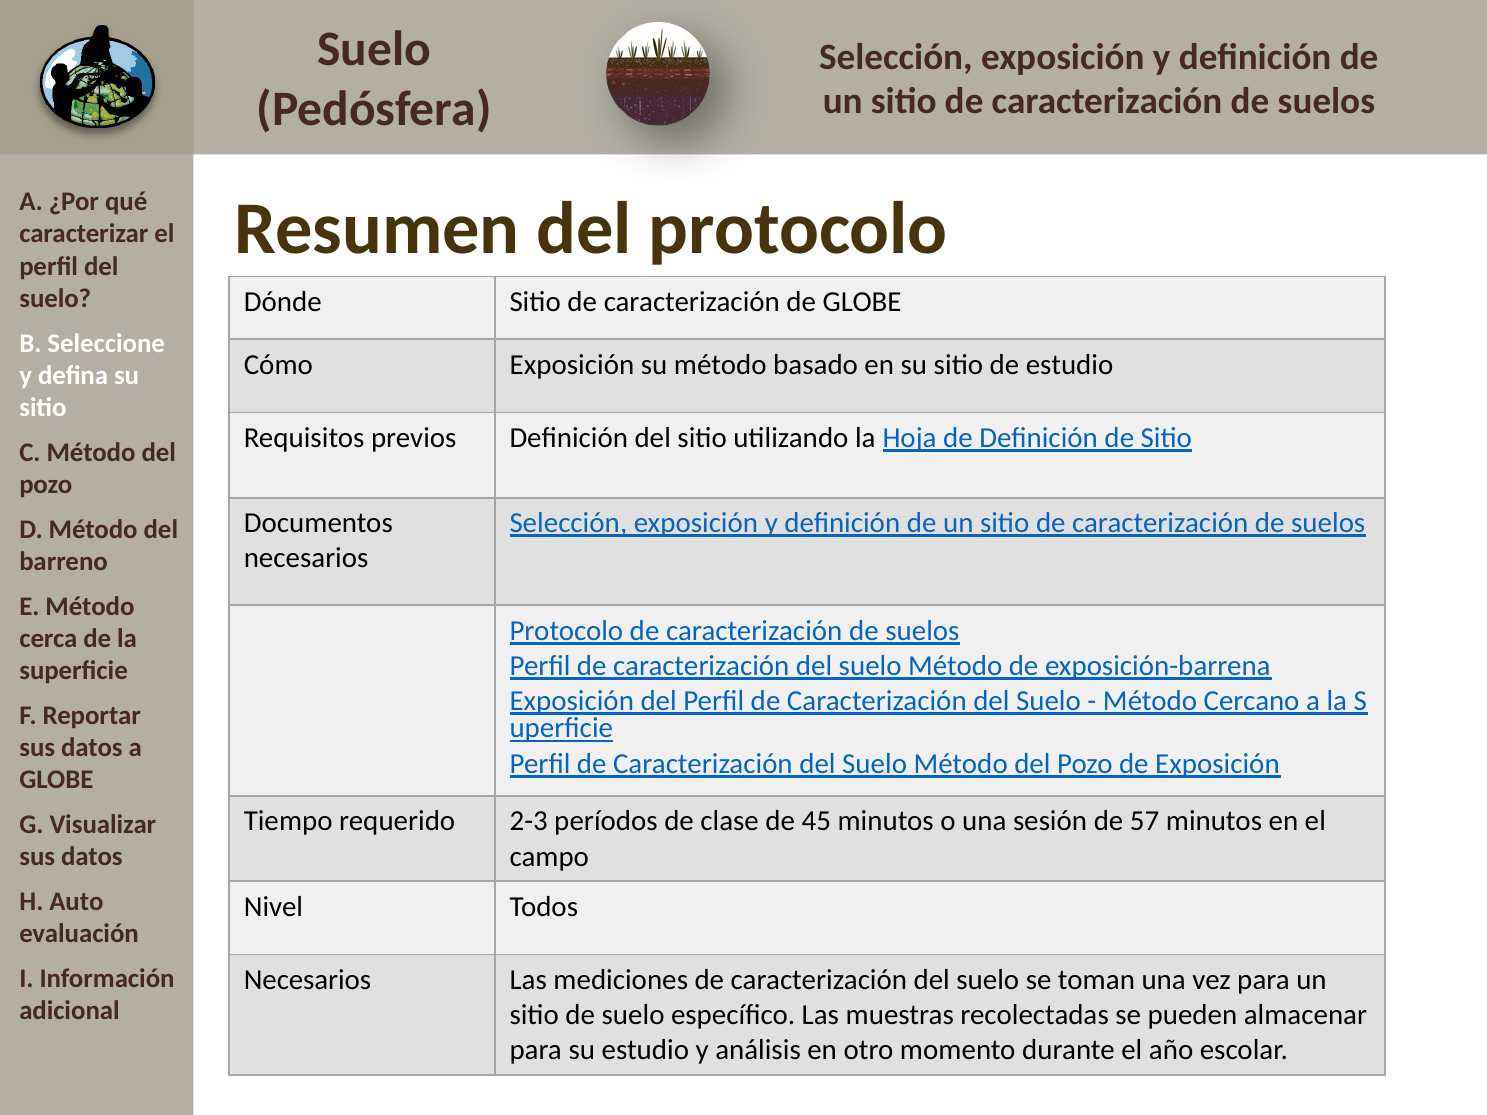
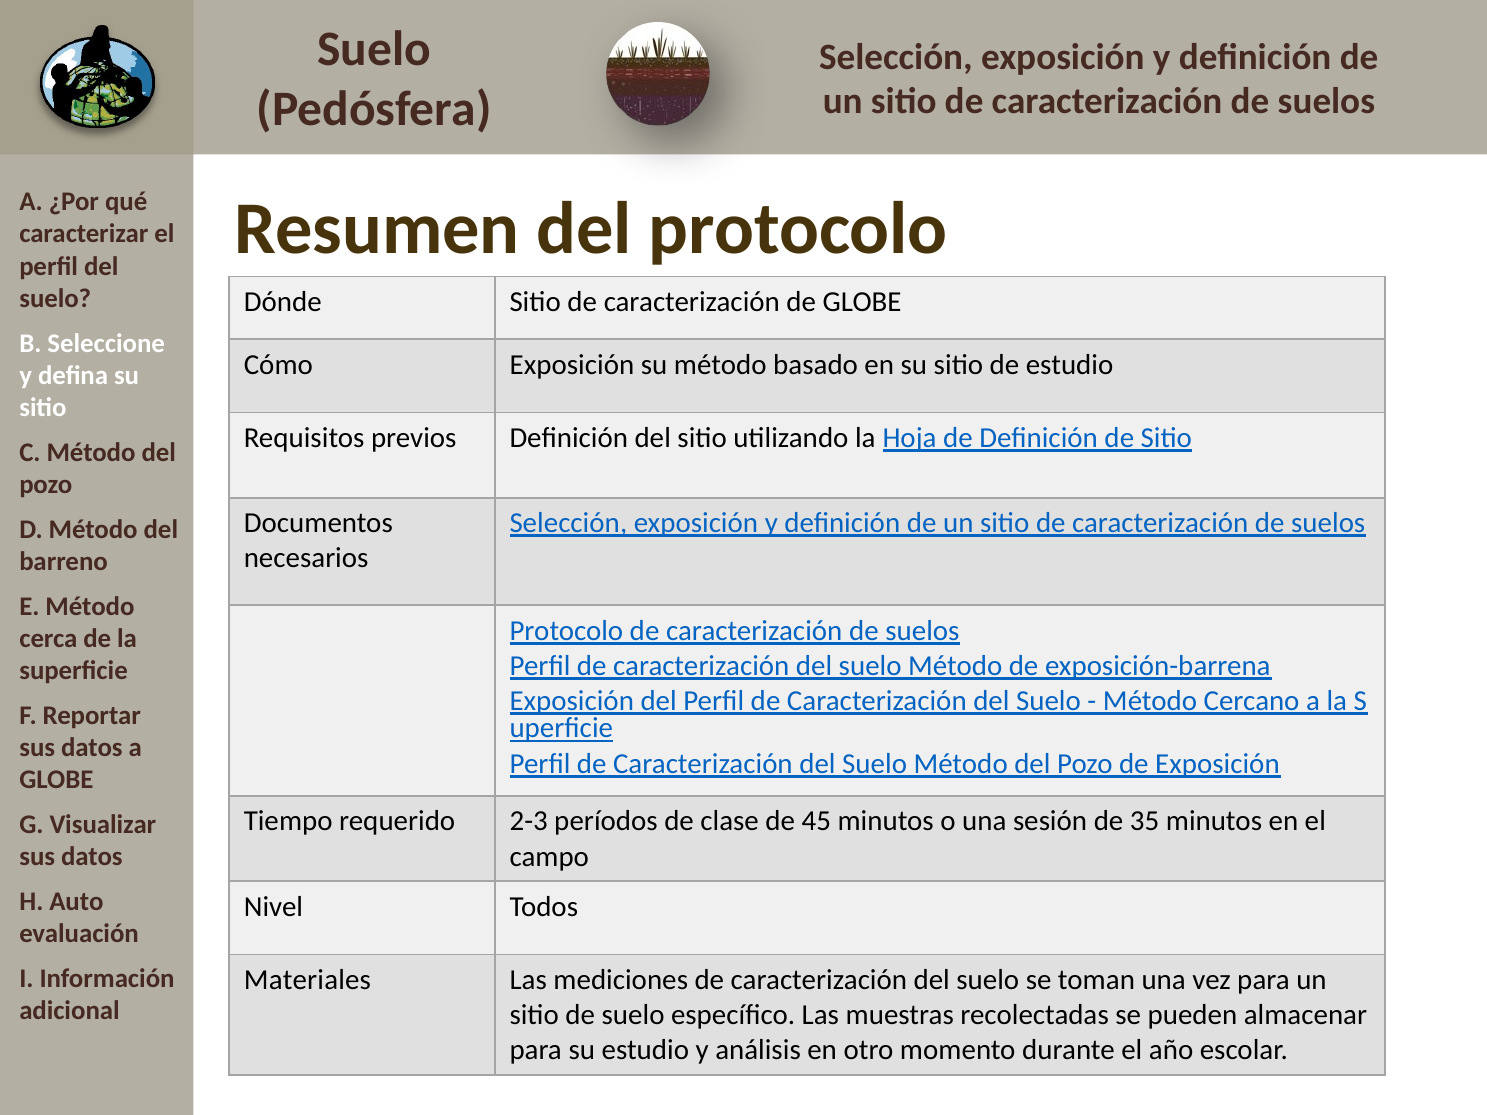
57: 57 -> 35 (1145, 822)
Necesarios: Necesarios -> Materiales (307, 980)
